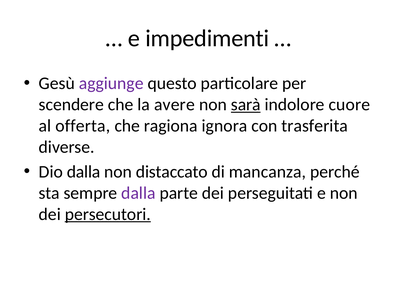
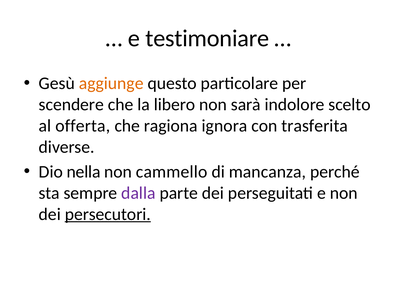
impedimenti: impedimenti -> testimoniare (207, 38)
aggiunge colour: purple -> orange (111, 83)
avere: avere -> libero (175, 104)
sarà underline: present -> none (246, 104)
cuore: cuore -> scelto (350, 104)
Dio dalla: dalla -> nella (84, 172)
distaccato: distaccato -> cammello (172, 172)
